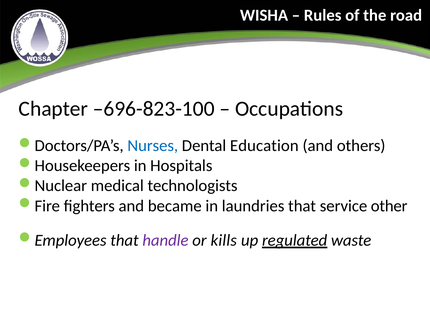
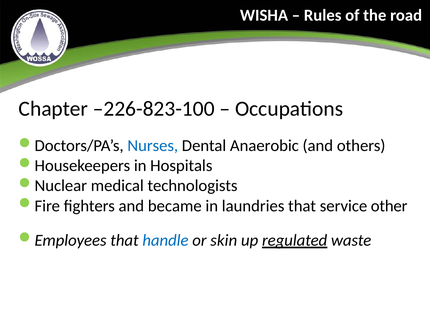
–696-823-100: –696-823-100 -> –226-823-100 (154, 109)
Education: Education -> Anaerobic (264, 146)
handle colour: purple -> blue (165, 241)
kills: kills -> skin (224, 241)
